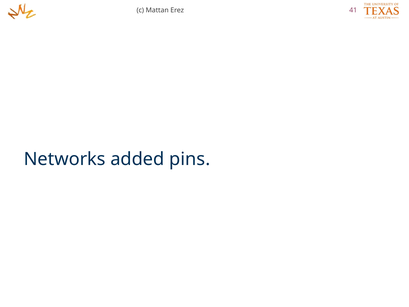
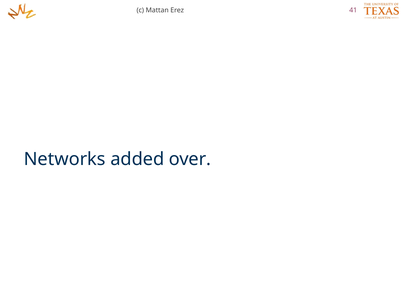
pins: pins -> over (190, 159)
